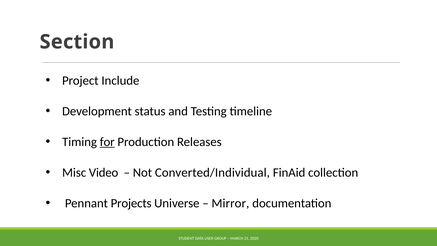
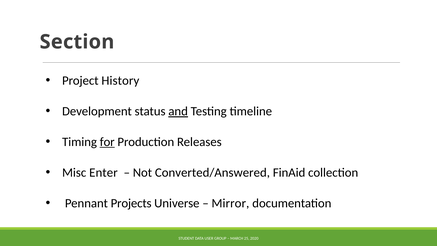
Include: Include -> History (120, 81)
and underline: none -> present (178, 111)
Video: Video -> Enter (103, 172)
Converted/Individual: Converted/Individual -> Converted/Answered (212, 172)
